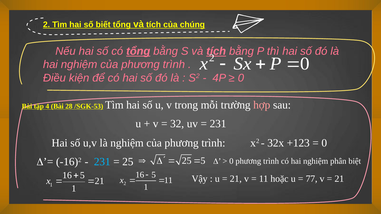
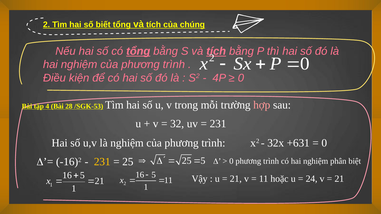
+123: +123 -> +631 (298, 143)
231 colour: light blue -> yellow (102, 162)
77: 77 -> 24 (312, 179)
